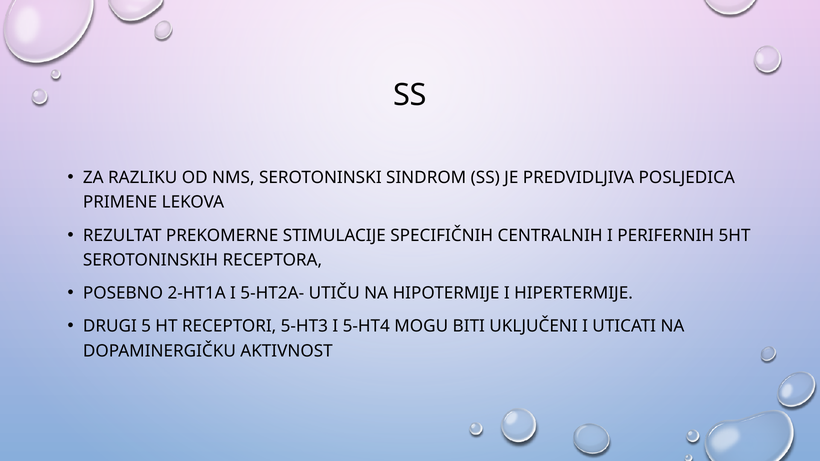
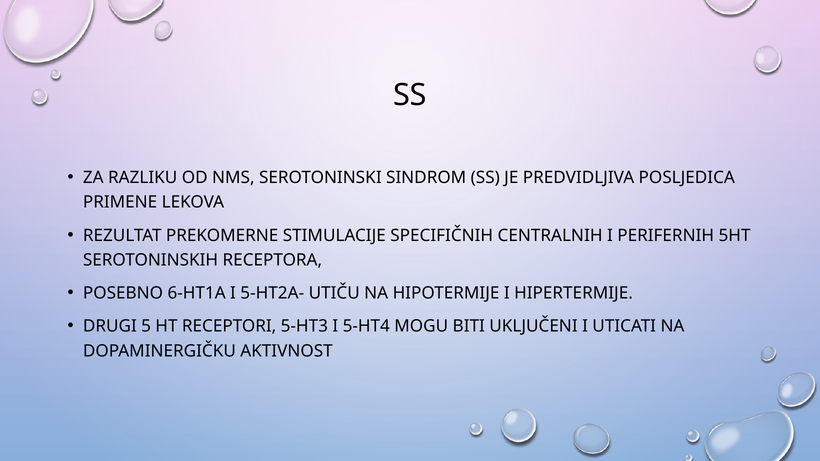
2-HT1A: 2-HT1A -> 6-HT1A (197, 293)
